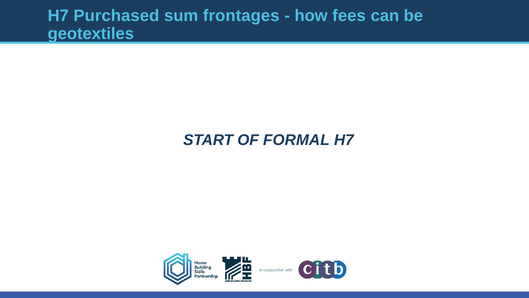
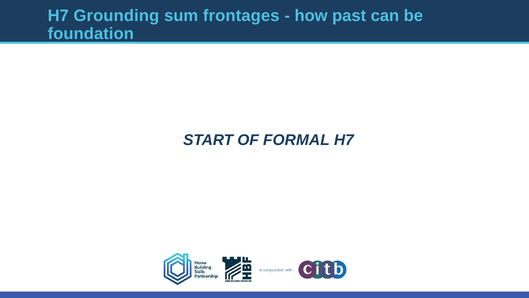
Purchased: Purchased -> Grounding (116, 16)
fees: fees -> past (349, 16)
geotextiles: geotextiles -> foundation (91, 34)
